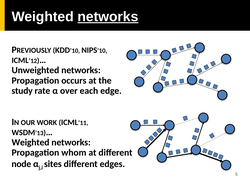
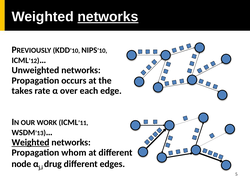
study: study -> takes (22, 90)
Weighted underline: none -> present (30, 142)
sites: sites -> drug (53, 164)
